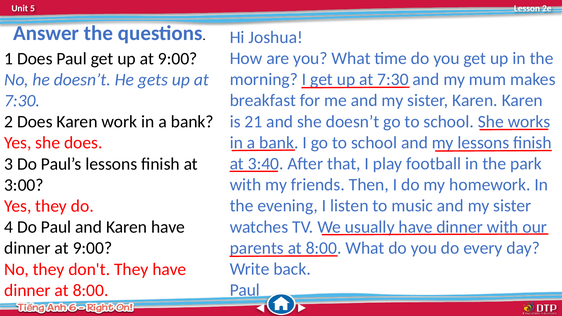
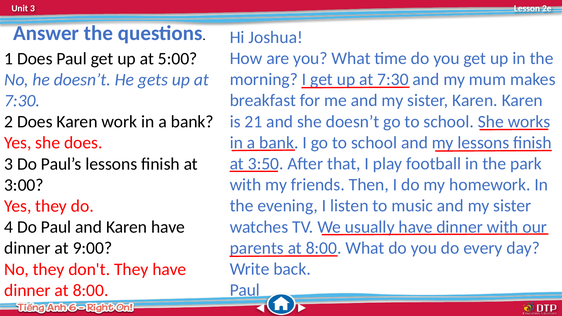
5: 5 -> 3 (33, 8)
up at 9:00: 9:00 -> 5:00 (178, 59)
3:40: 3:40 -> 3:50 (266, 164)
